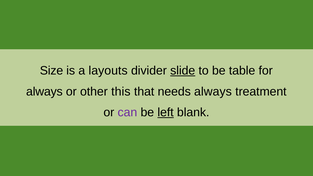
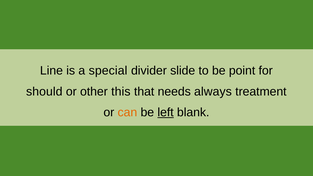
Size: Size -> Line (51, 71)
layouts: layouts -> special (108, 71)
slide underline: present -> none (183, 71)
table: table -> point (242, 71)
always: always -> should (44, 92)
can colour: purple -> orange (127, 112)
